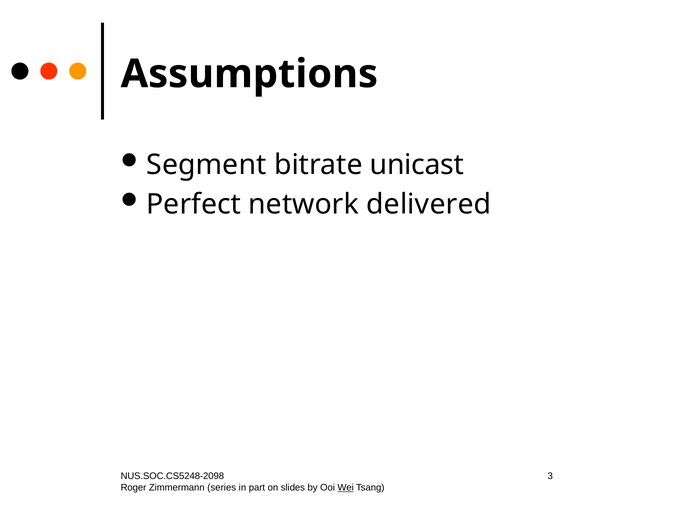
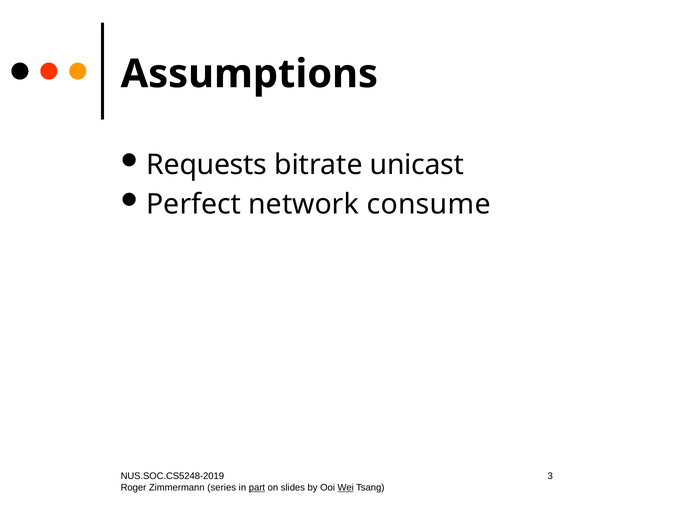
Segment: Segment -> Requests (207, 165)
delivered: delivered -> consume (429, 205)
NUS.SOC.CS5248-2098: NUS.SOC.CS5248-2098 -> NUS.SOC.CS5248-2019 (172, 477)
part underline: none -> present (257, 488)
